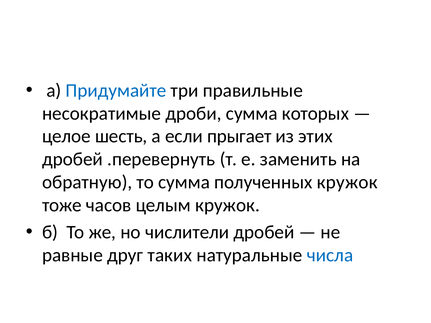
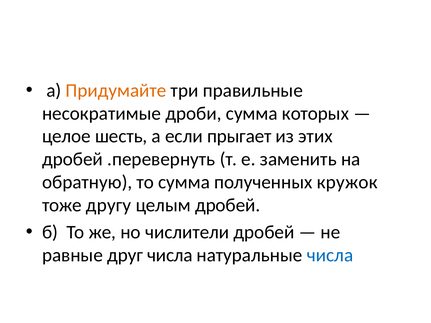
Придумайте colour: blue -> orange (116, 90)
часов: часов -> другу (109, 205)
целым кружок: кружок -> дробей (228, 205)
друг таких: таких -> числа (170, 255)
